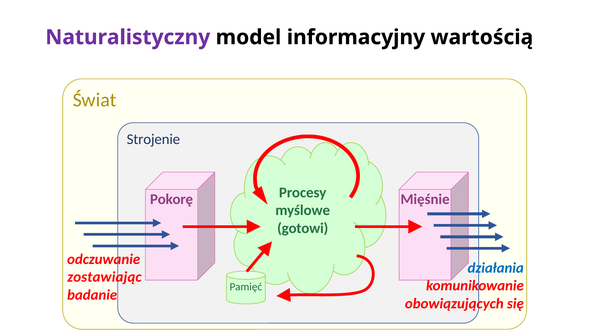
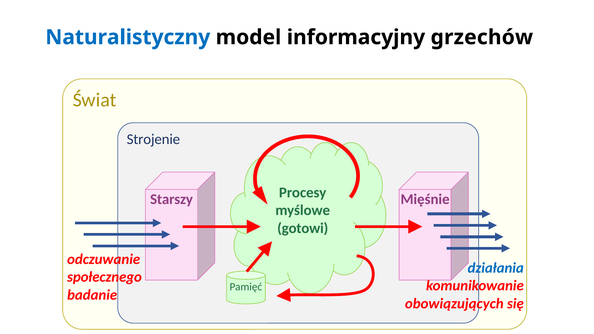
Naturalistyczny colour: purple -> blue (128, 37)
wartością: wartością -> grzechów (482, 37)
Pokorę: Pokorę -> Starszy (172, 199)
zostawiając: zostawiając -> społecznego (105, 277)
